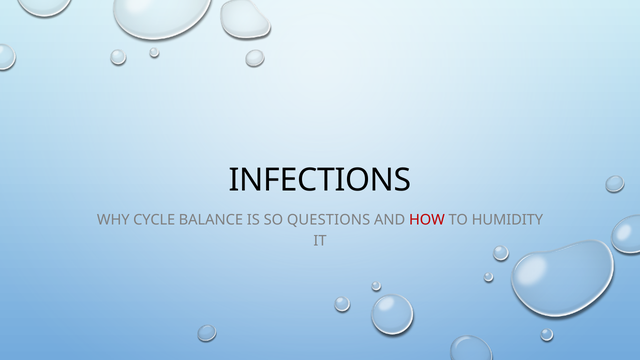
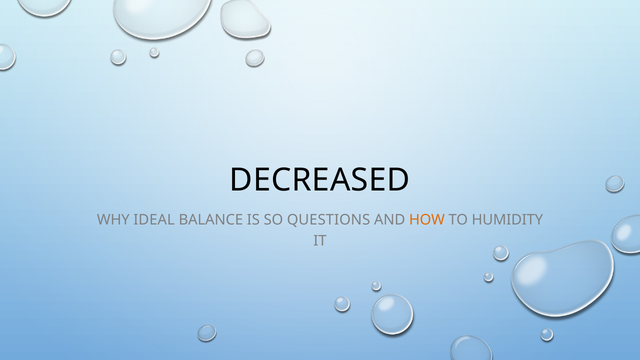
INFECTIONS: INFECTIONS -> DECREASED (320, 180)
CYCLE: CYCLE -> IDEAL (154, 220)
HOW colour: red -> orange (427, 220)
